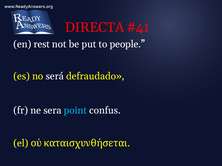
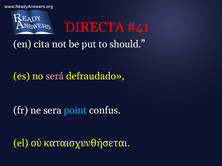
rest: rest -> cita (42, 44)
people: people -> should (127, 44)
será colour: white -> pink (55, 76)
